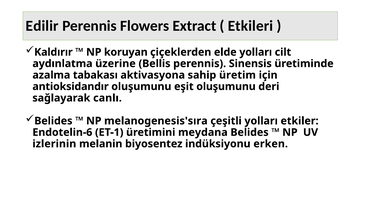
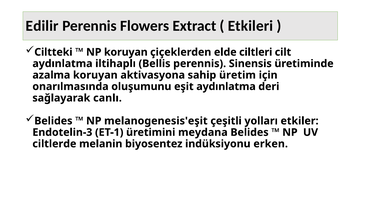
Kaldırır: Kaldırır -> Ciltteki (53, 52)
elde yolları: yolları -> ciltleri (256, 52)
üzerine: üzerine -> iltihaplı (116, 64)
azalma tabakası: tabakası -> koruyan (95, 75)
antioksidandır: antioksidandır -> onarılmasında (70, 87)
eşit oluşumunu: oluşumunu -> aydınlatma (226, 87)
melanogenesis'sıra: melanogenesis'sıra -> melanogenesis'eşit (156, 121)
Endotelin-6: Endotelin-6 -> Endotelin-3 (62, 133)
izlerinin: izlerinin -> ciltlerde (54, 144)
